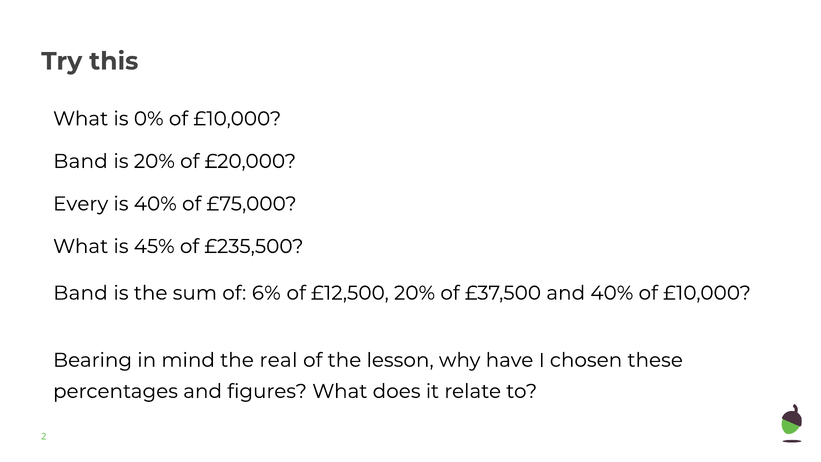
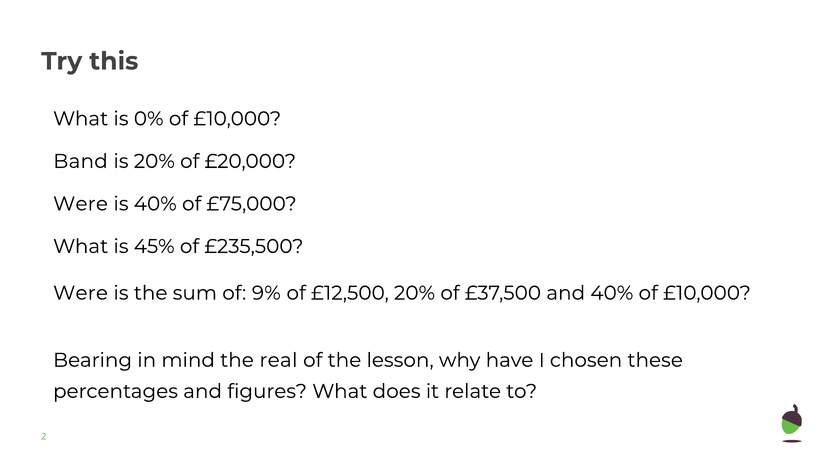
Every: Every -> Were (81, 204)
Band: Band -> Were (81, 293)
6%: 6% -> 9% (266, 293)
